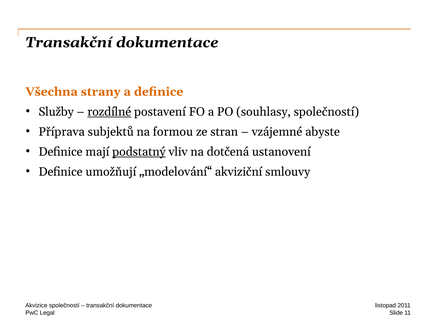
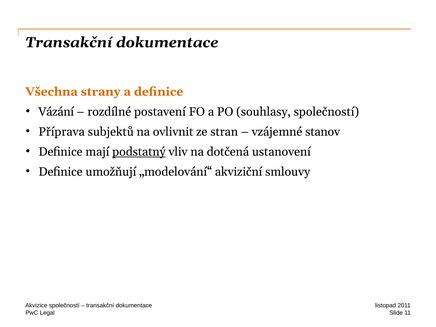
Služby: Služby -> Vázání (56, 112)
rozdílné underline: present -> none (109, 112)
formou: formou -> ovlivnit (173, 132)
abyste: abyste -> stanov (323, 132)
